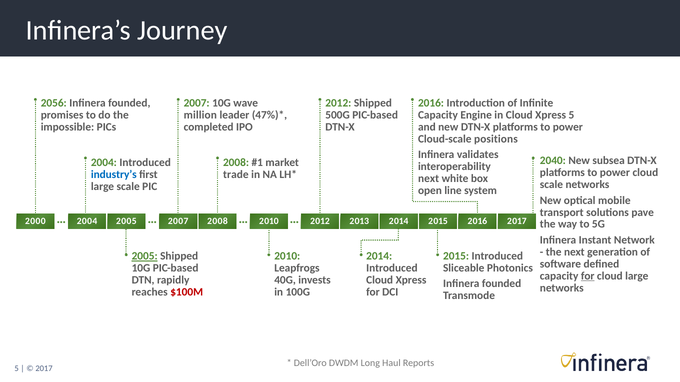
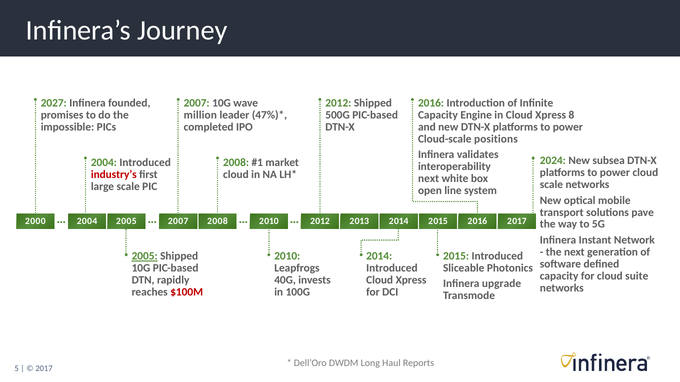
2056: 2056 -> 2027 (54, 103)
Xpress 5: 5 -> 8 (571, 115)
2040: 2040 -> 2024 (553, 161)
industry’s colour: blue -> red (114, 175)
trade: trade -> cloud (236, 175)
for underline: present -> none (588, 276)
cloud large: large -> suite (637, 276)
founded: founded -> upgrade (502, 284)
